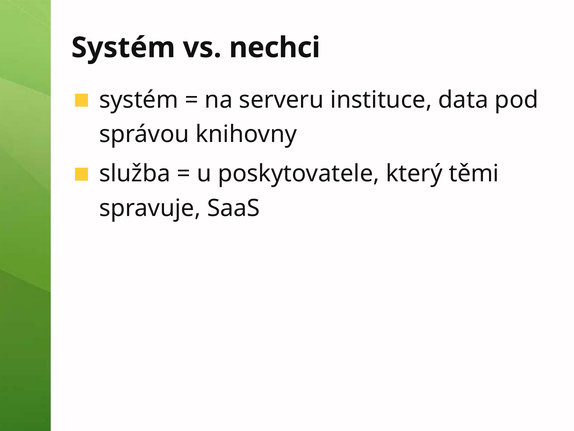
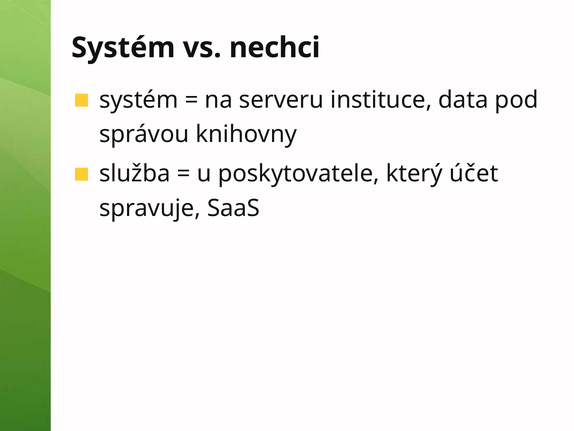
těmi: těmi -> účet (474, 173)
